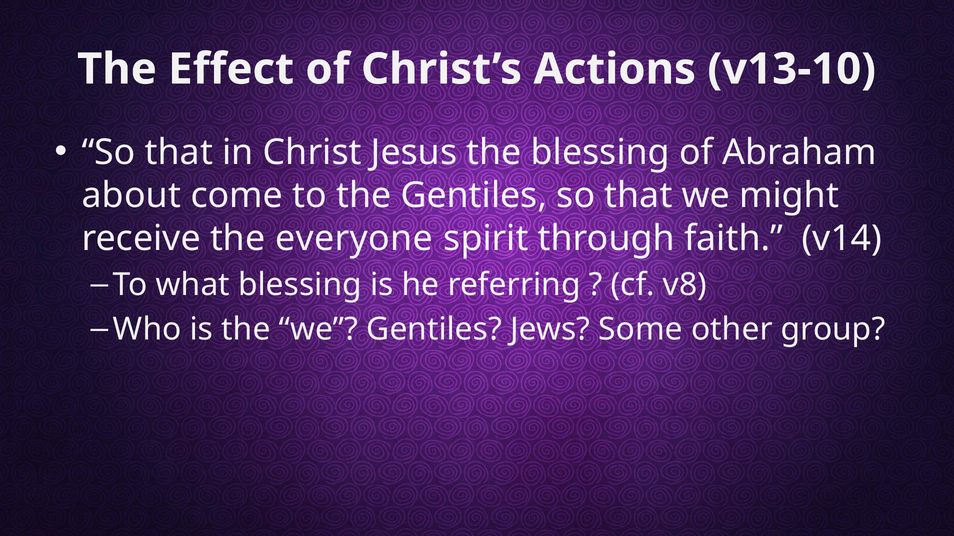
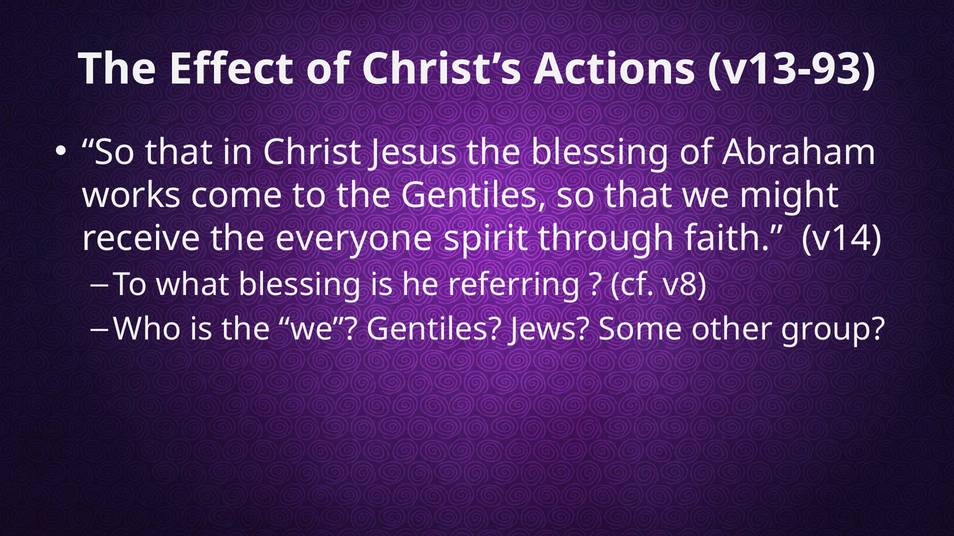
v13-10: v13-10 -> v13-93 (792, 69)
about: about -> works (132, 196)
